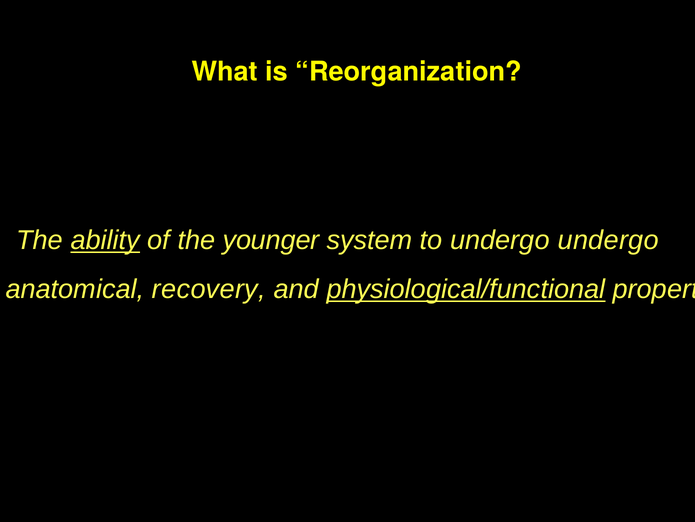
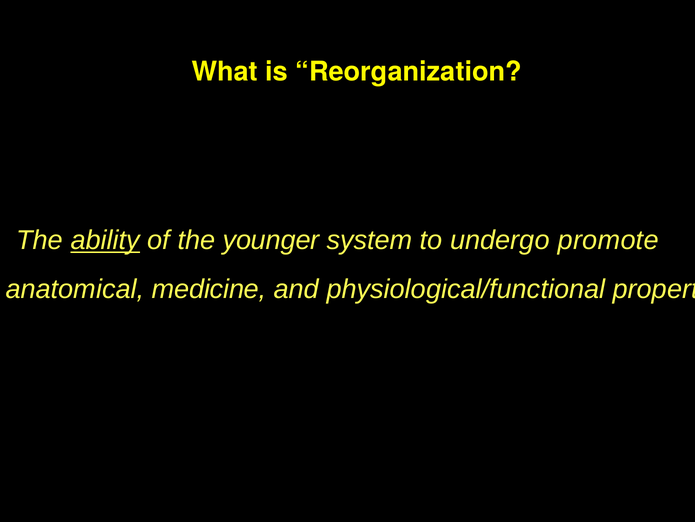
undergo undergo: undergo -> promote (608, 240)
recovery: recovery -> medicine (209, 289)
physiological/functional underline: present -> none (466, 289)
